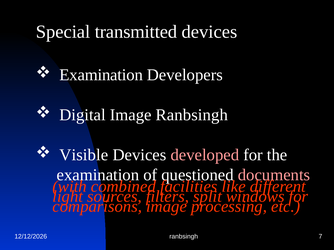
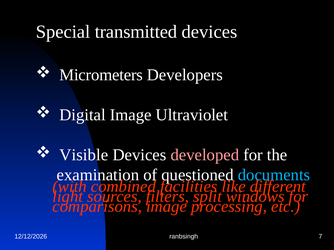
Examination: Examination -> Micrometers (101, 75)
Image Ranbsingh: Ranbsingh -> Ultraviolet (192, 115)
documents colour: pink -> light blue (274, 175)
